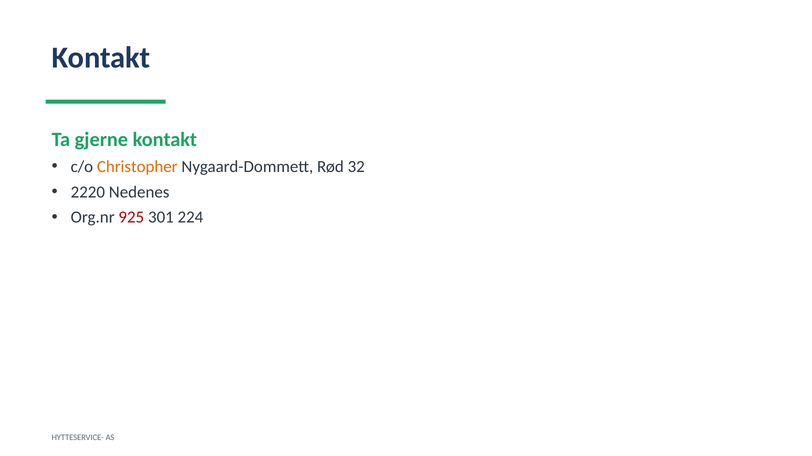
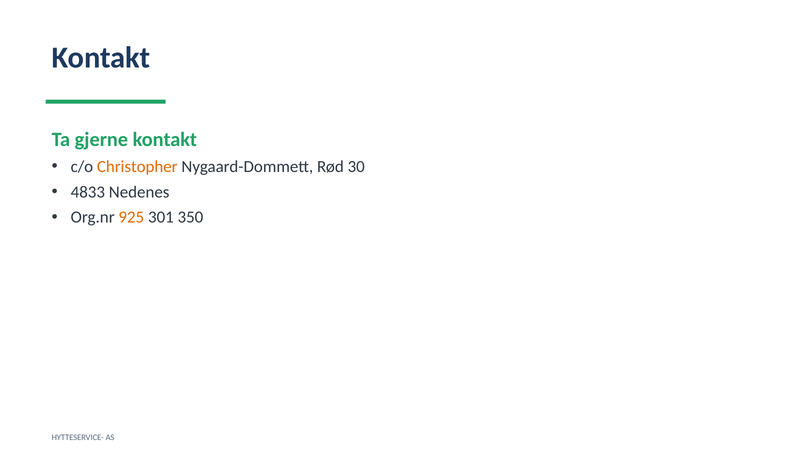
32: 32 -> 30 (356, 167)
2220: 2220 -> 4833 (88, 192)
925 colour: red -> orange (131, 218)
224: 224 -> 350 (190, 218)
